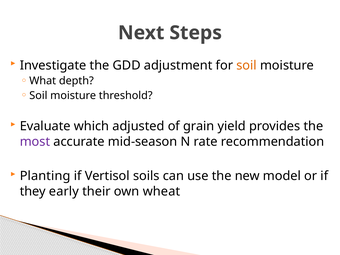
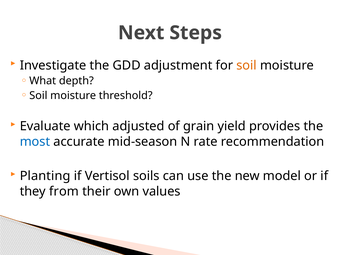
most colour: purple -> blue (35, 142)
early: early -> from (64, 191)
wheat: wheat -> values (162, 191)
